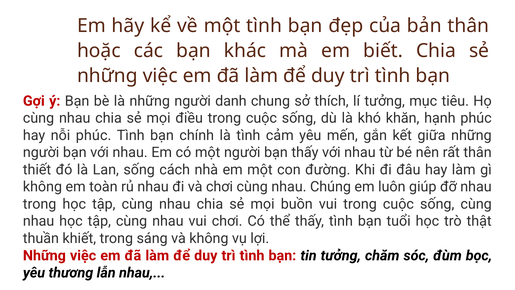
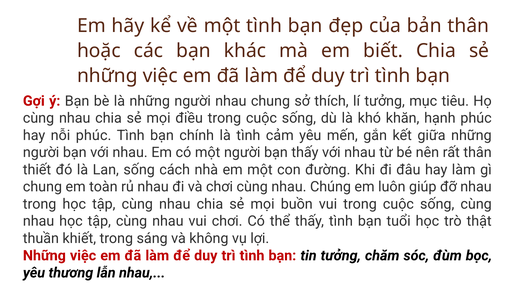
người danh: danh -> nhau (231, 101)
không: không -> chung (42, 187)
